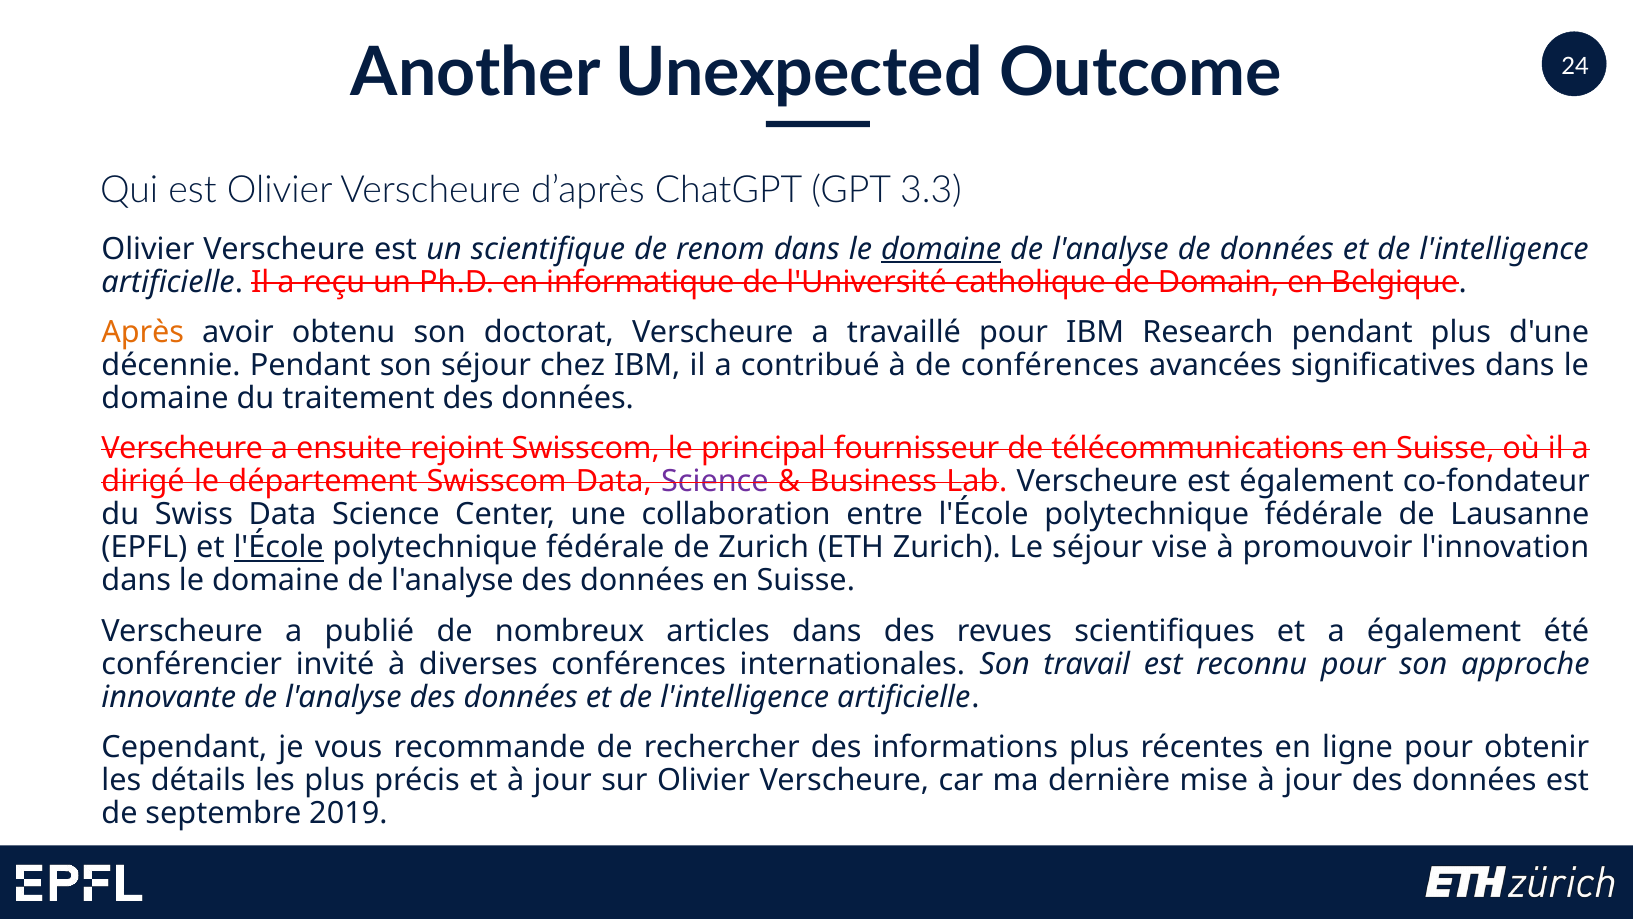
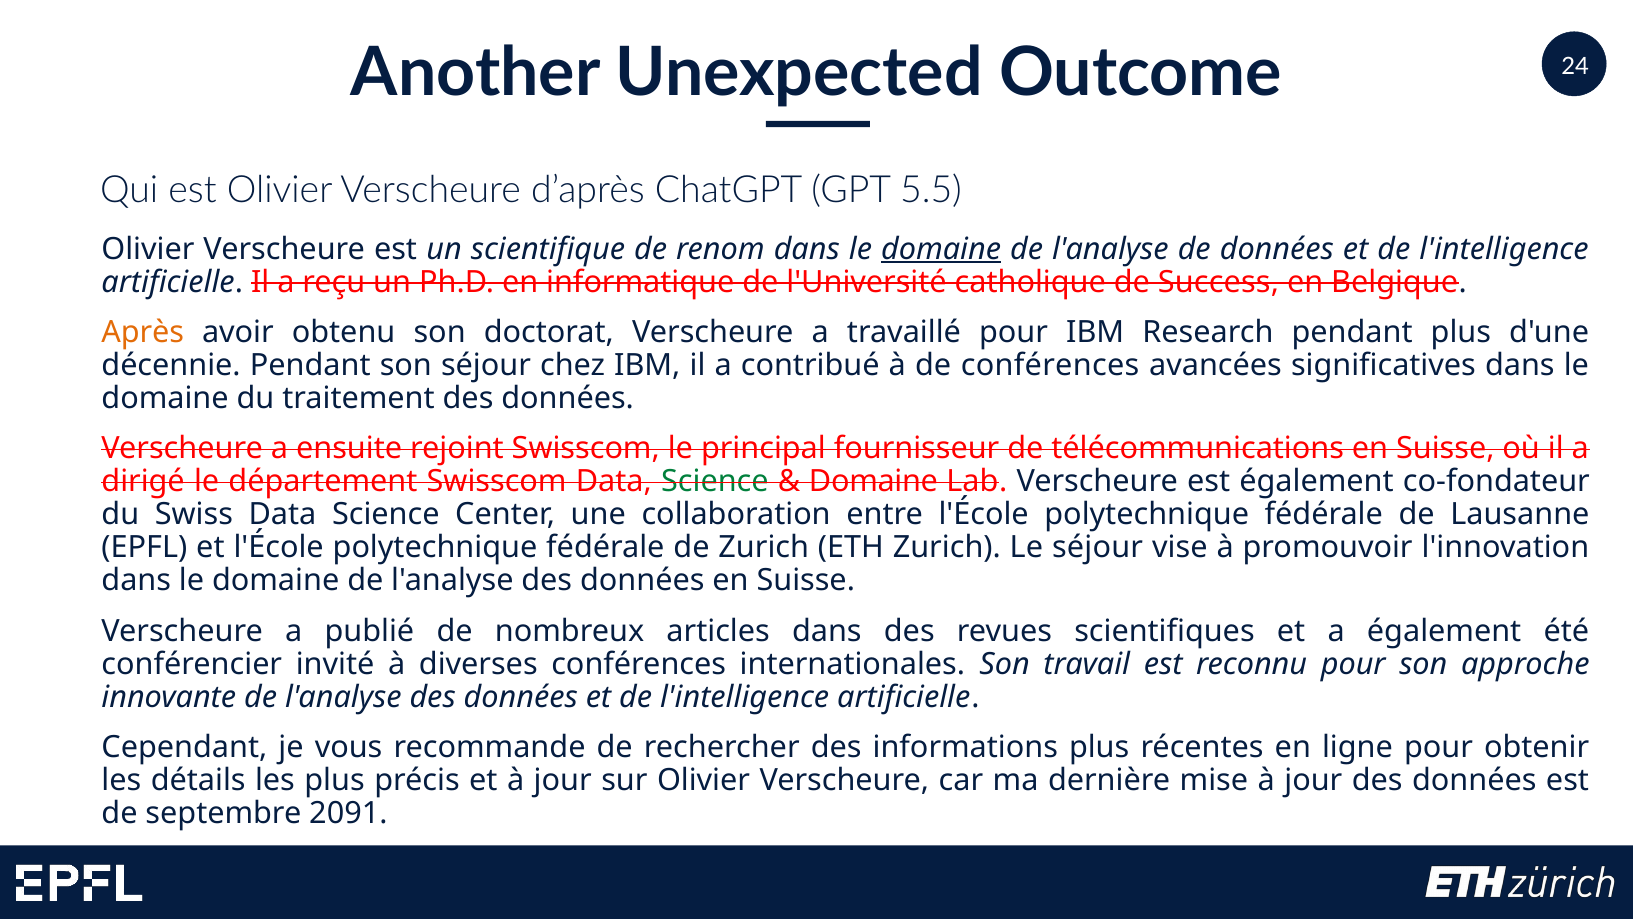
3.3: 3.3 -> 5.5 (931, 190)
Domain: Domain -> Success (1218, 282)
Science colour: purple -> green (715, 481)
Business: Business -> Domaine (873, 481)
l'École underline: present -> none (279, 548)
2019: 2019 -> 2091 (348, 813)
